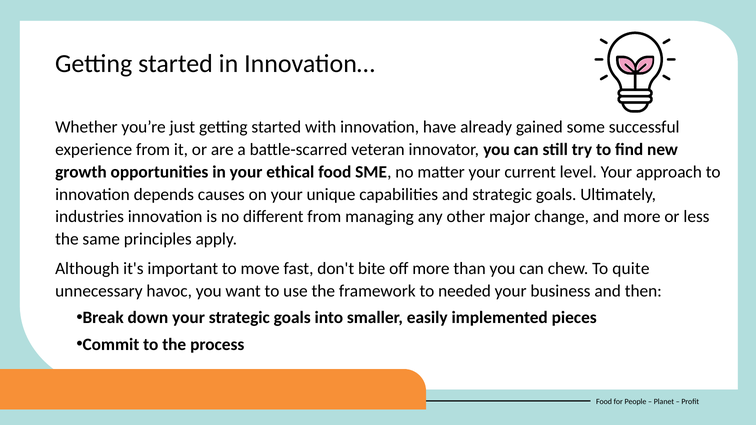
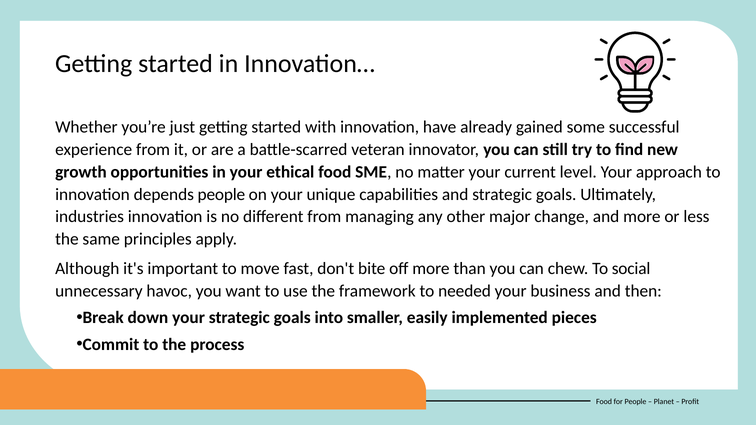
depends causes: causes -> people (221, 194)
quite: quite -> social (631, 269)
